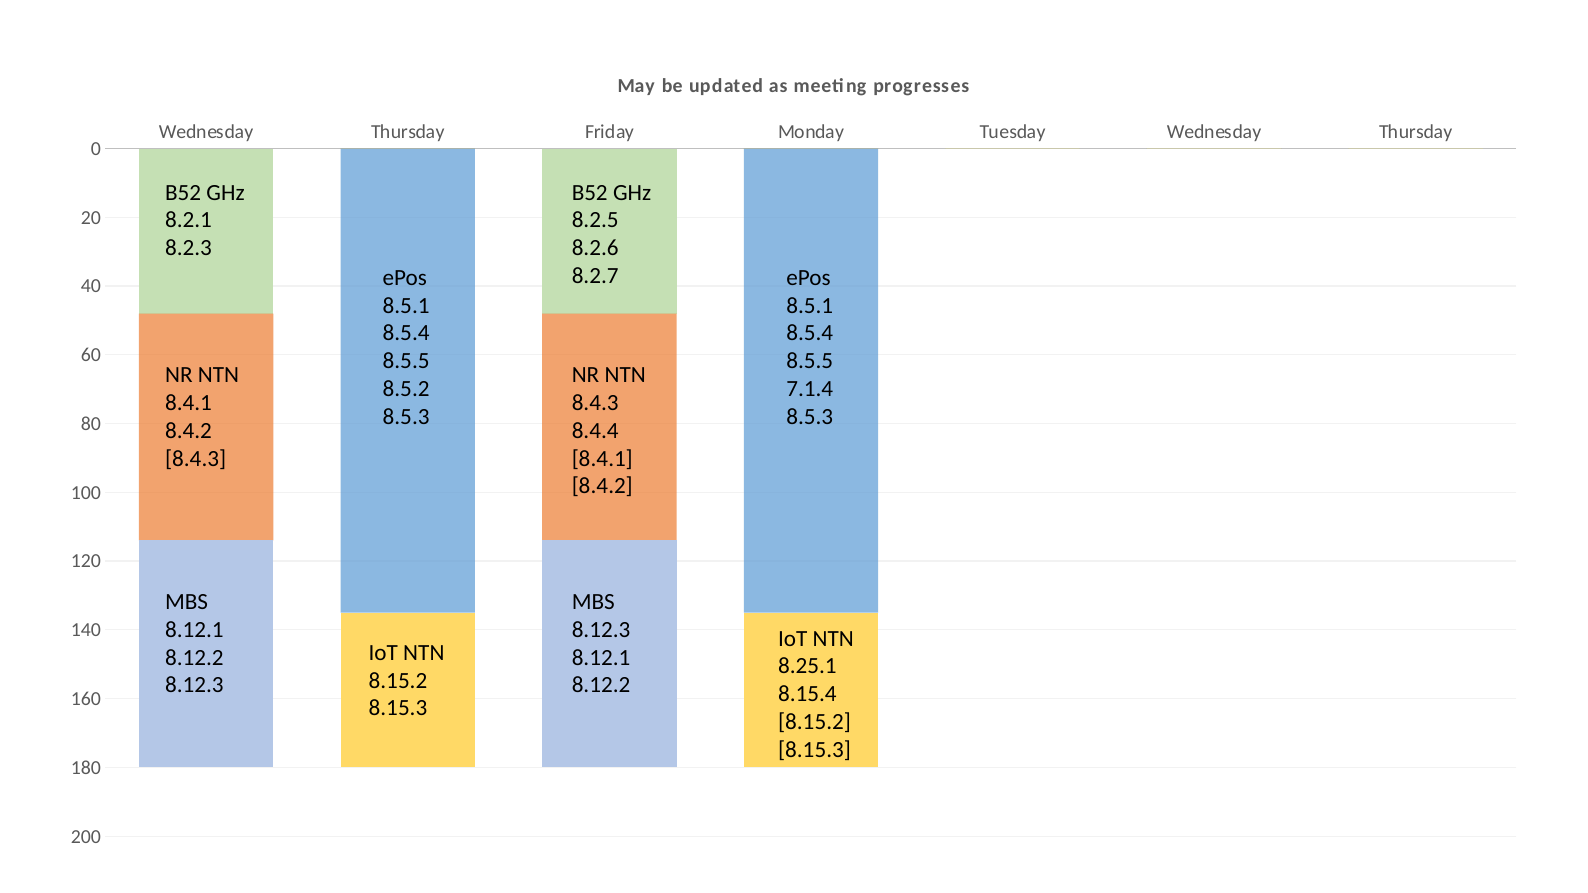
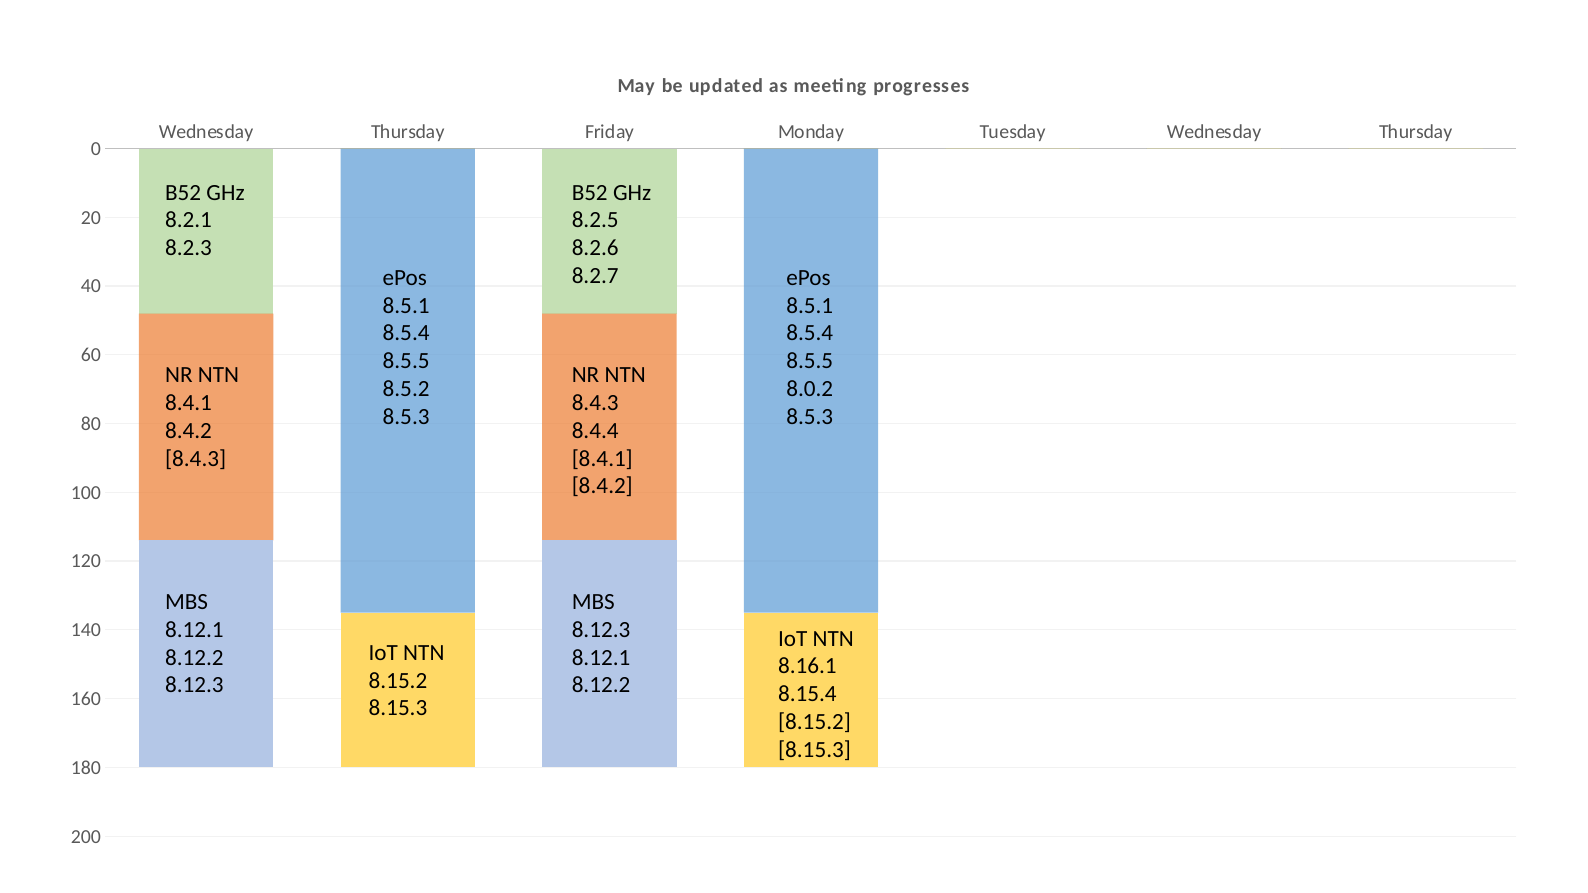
7.1.4: 7.1.4 -> 8.0.2 (810, 389)
8.25.1: 8.25.1 -> 8.16.1 (807, 667)
